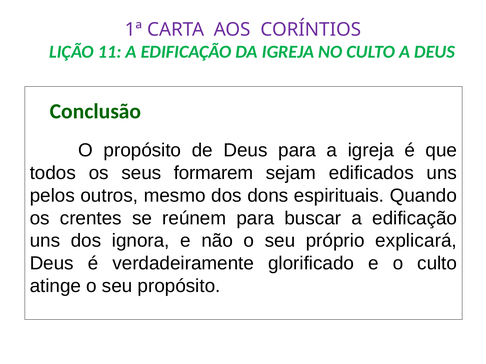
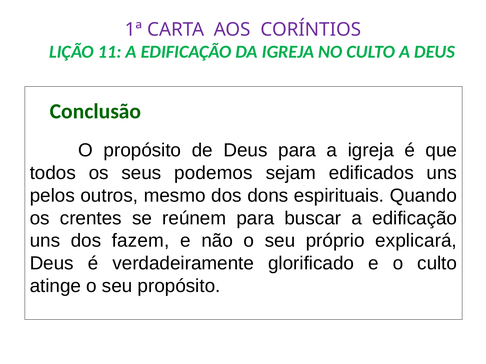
formarem: formarem -> podemos (213, 173)
ignora: ignora -> fazem (141, 241)
